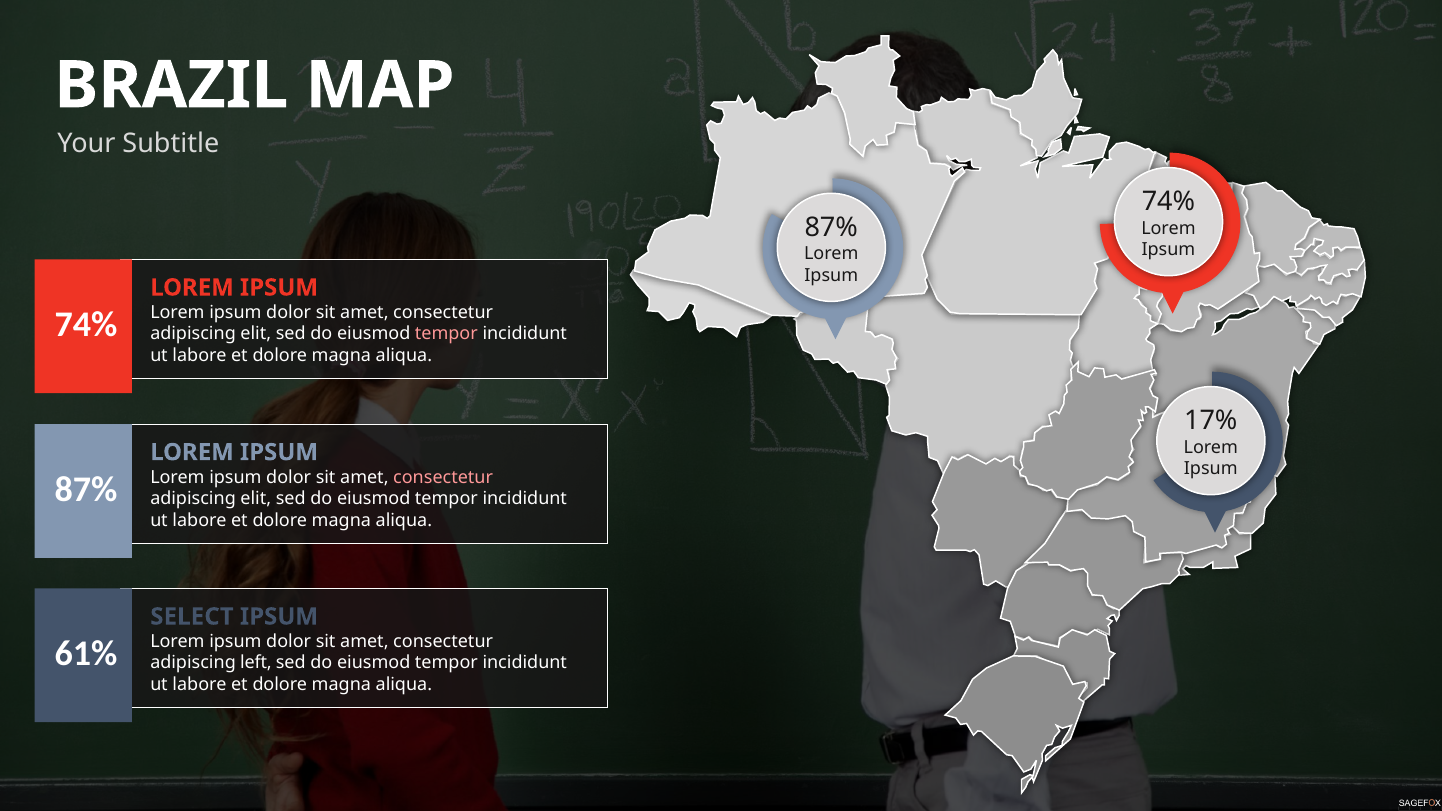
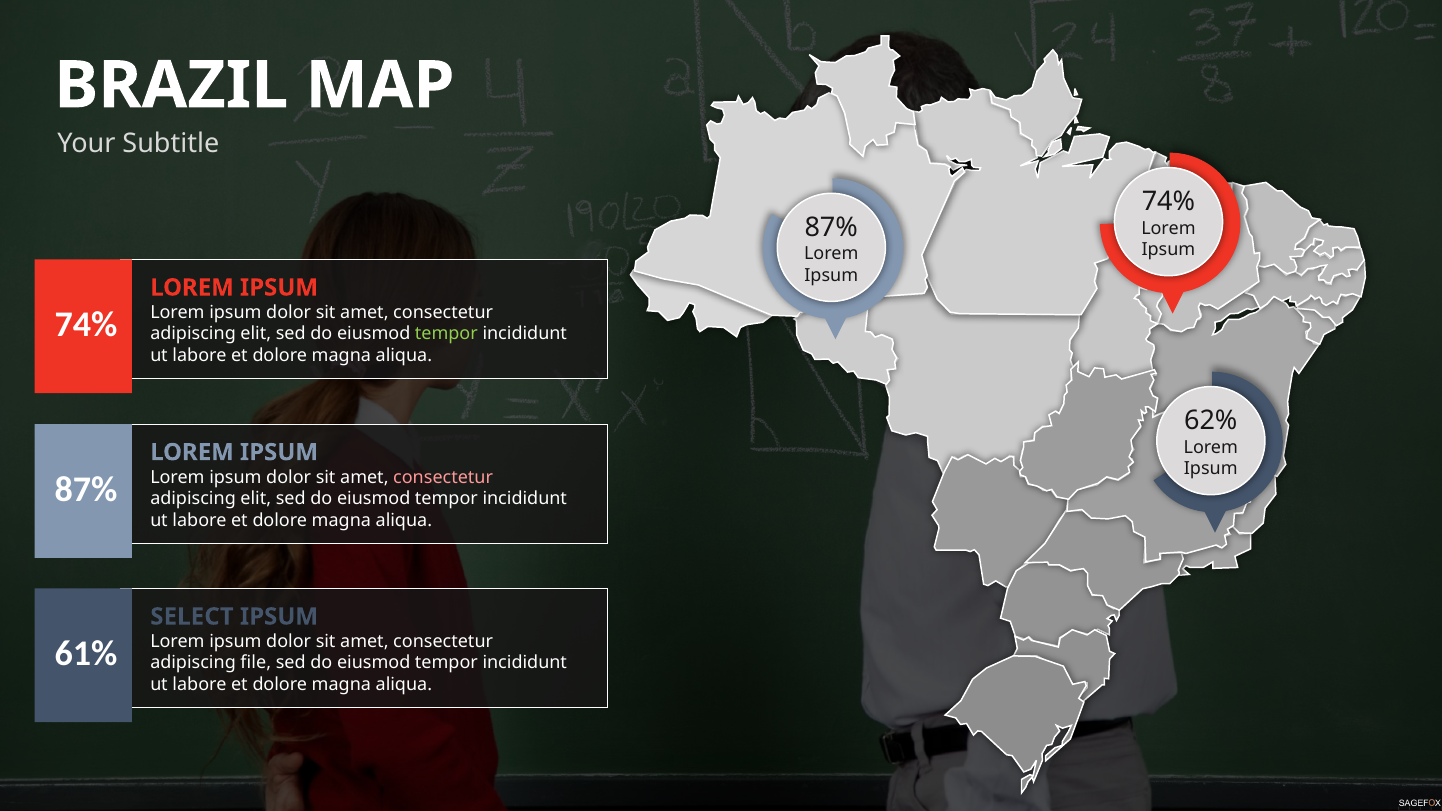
tempor colour: pink -> light green (446, 334)
17%: 17% -> 62% (1211, 421)
left: left -> file (256, 663)
